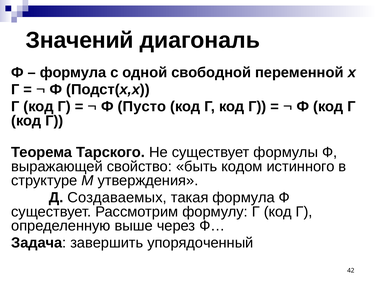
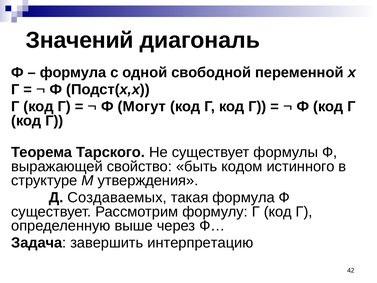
Пусто: Пусто -> Могут (142, 107)
упорядоченный: упорядоченный -> интерпретацию (200, 243)
